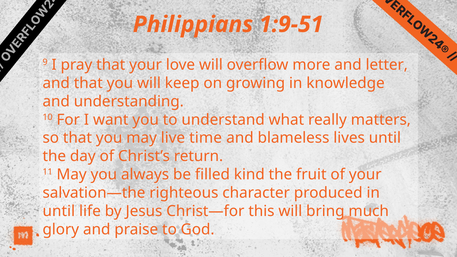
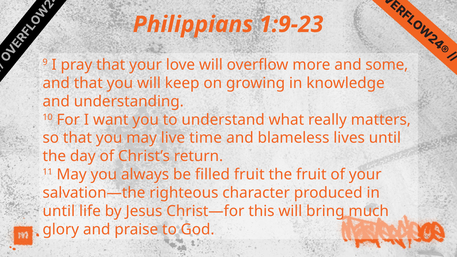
1:9-51: 1:9-51 -> 1:9-23 (291, 24)
letter: letter -> some (387, 65)
filled kind: kind -> fruit (249, 175)
